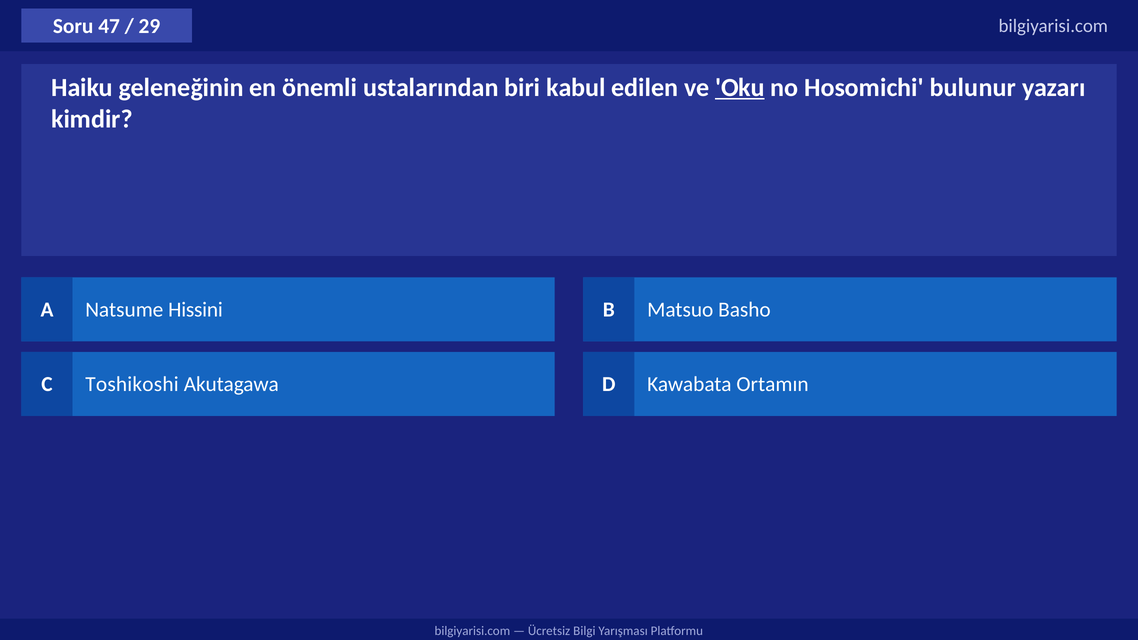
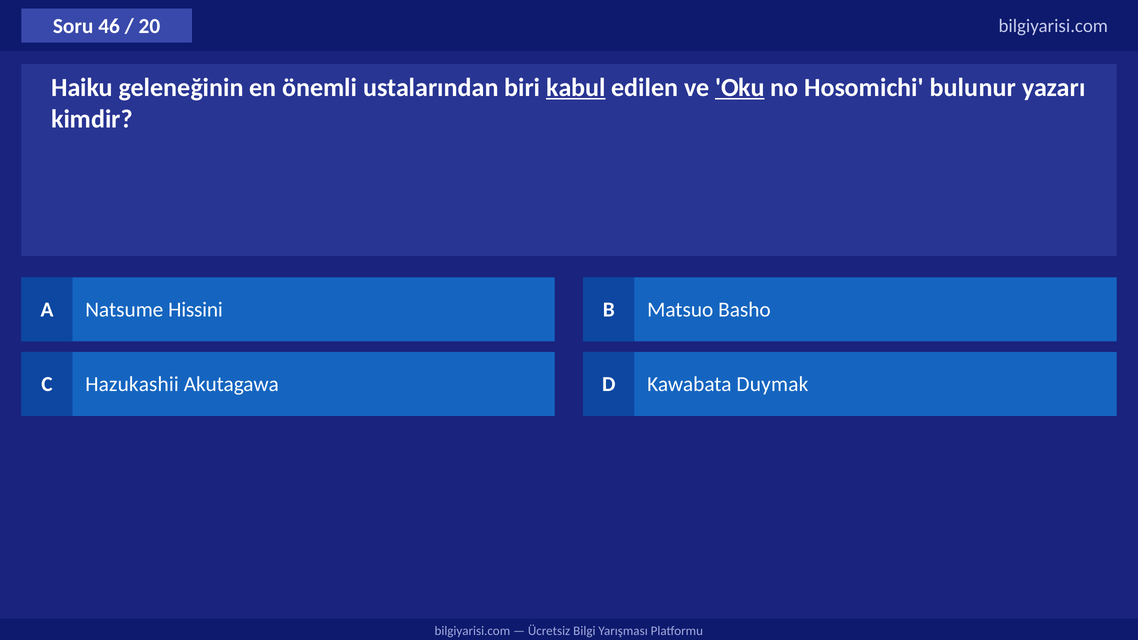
47: 47 -> 46 (109, 26)
29: 29 -> 20 (149, 26)
kabul underline: none -> present (576, 88)
Toshikoshi: Toshikoshi -> Hazukashii (132, 384)
Ortamın: Ortamın -> Duymak (772, 384)
